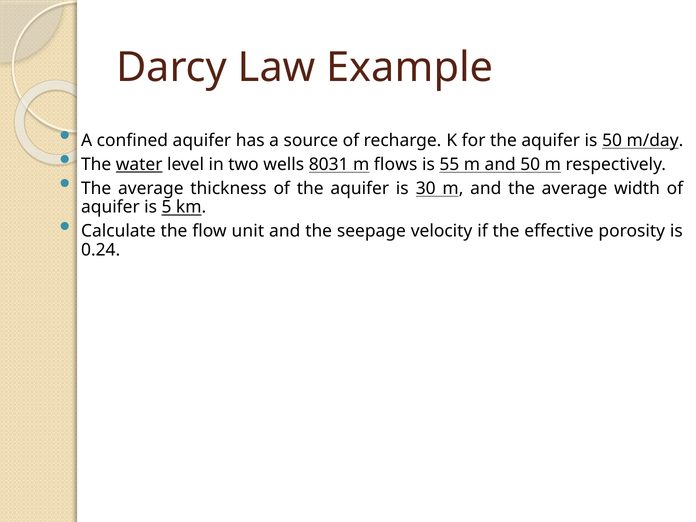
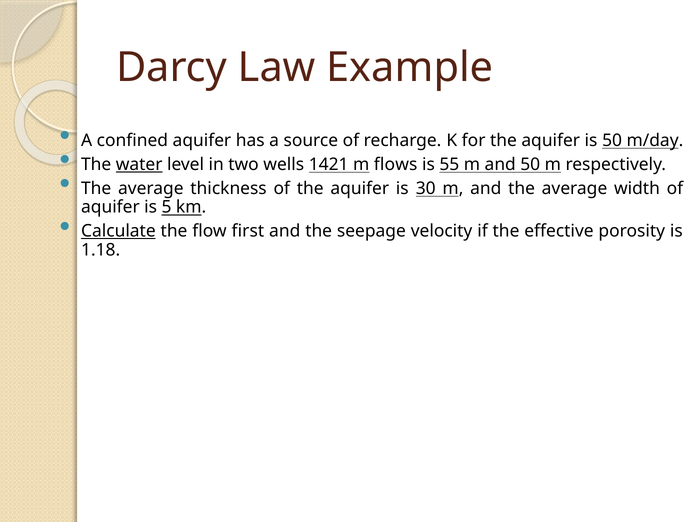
8031: 8031 -> 1421 (329, 164)
Calculate underline: none -> present (118, 231)
unit: unit -> first (248, 231)
0.24: 0.24 -> 1.18 (101, 250)
